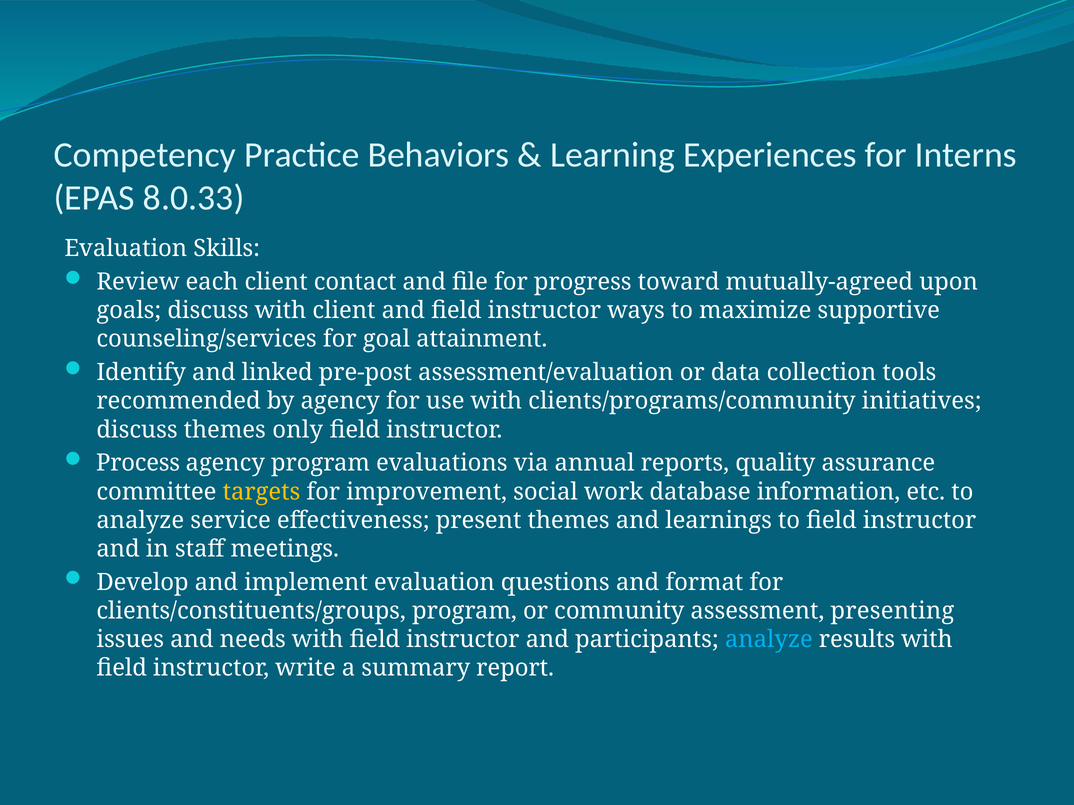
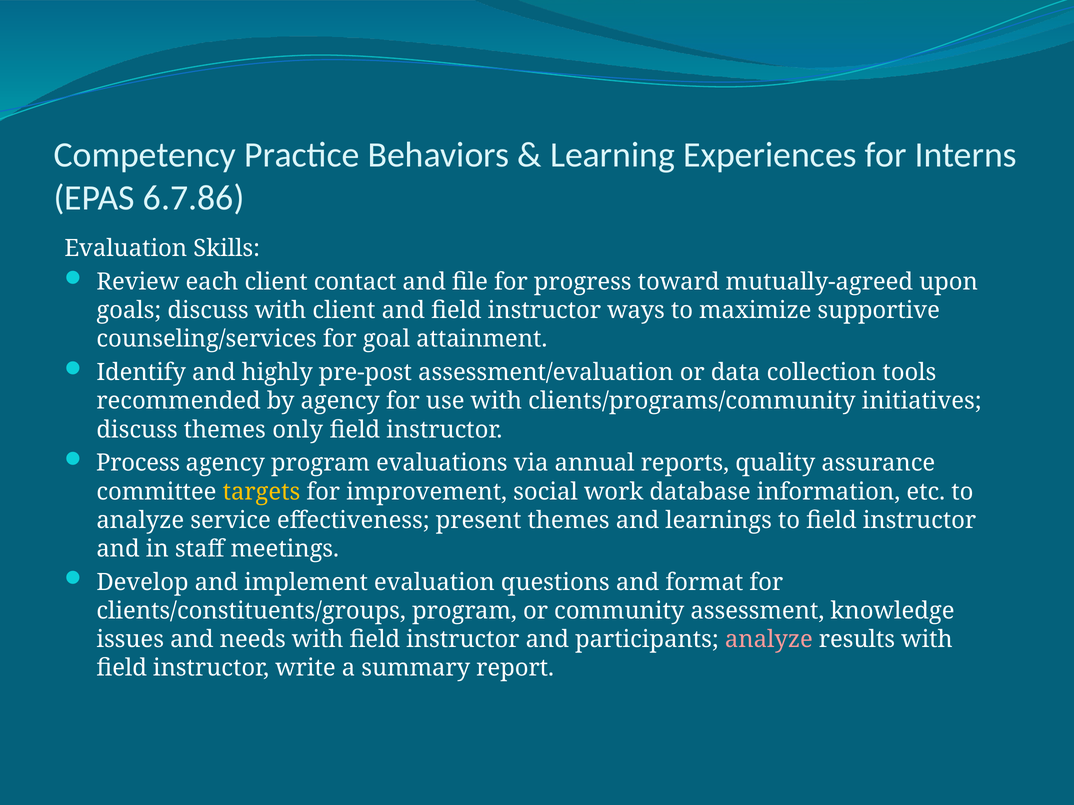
8.0.33: 8.0.33 -> 6.7.86 (194, 198)
linked: linked -> highly (277, 373)
presenting: presenting -> knowledge (892, 611)
analyze colour: light blue -> pink (769, 640)
